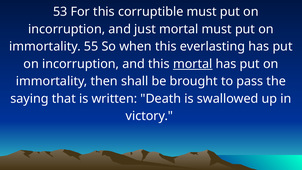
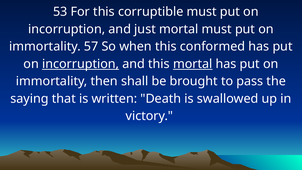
55: 55 -> 57 (91, 46)
everlasting: everlasting -> conformed (213, 46)
incorruption underline: none -> present (81, 64)
